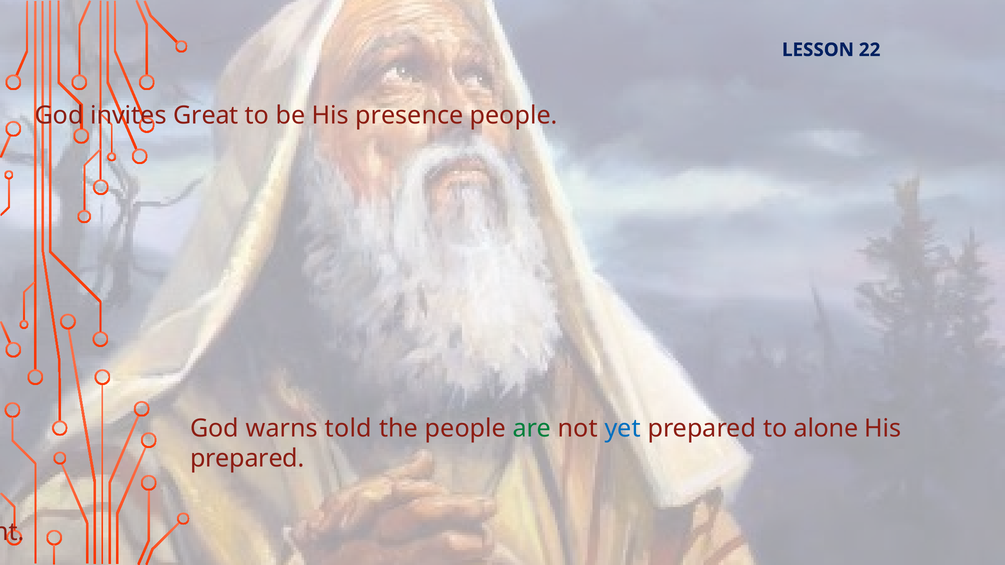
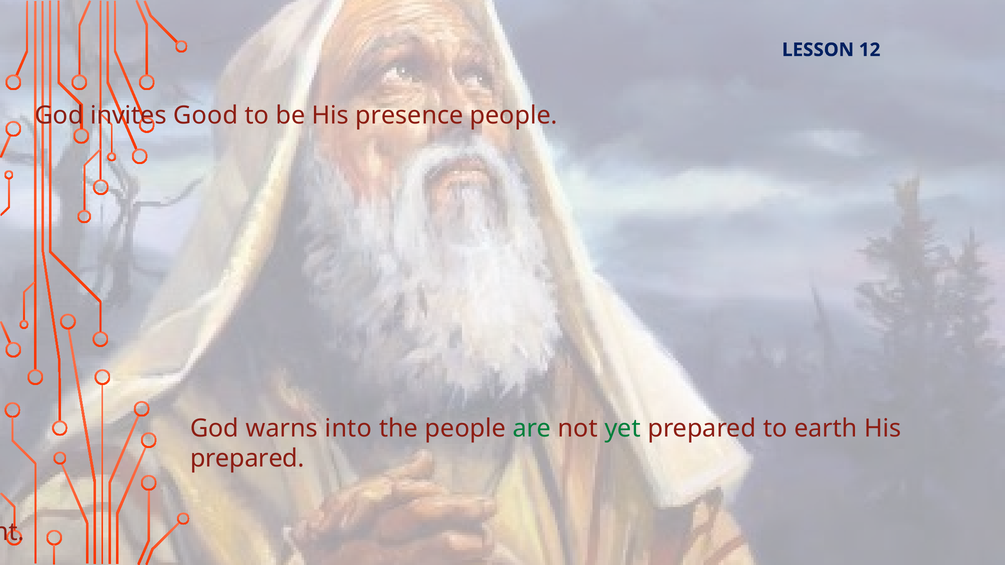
22: 22 -> 12 (870, 50)
Great: Great -> Good (206, 116)
told: told -> into (348, 429)
yet colour: blue -> green (623, 429)
alone: alone -> earth (826, 429)
